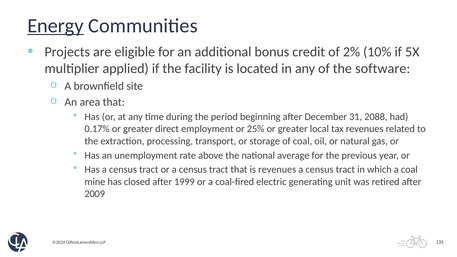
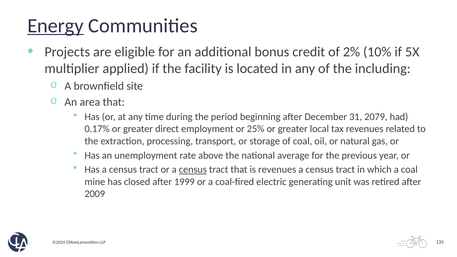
software: software -> including (383, 69)
2088: 2088 -> 2079 (376, 117)
census underline: none -> present (193, 170)
